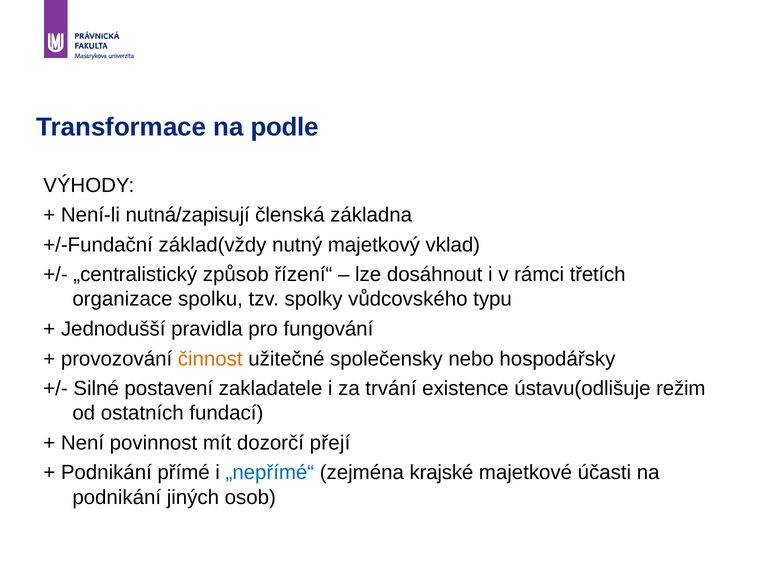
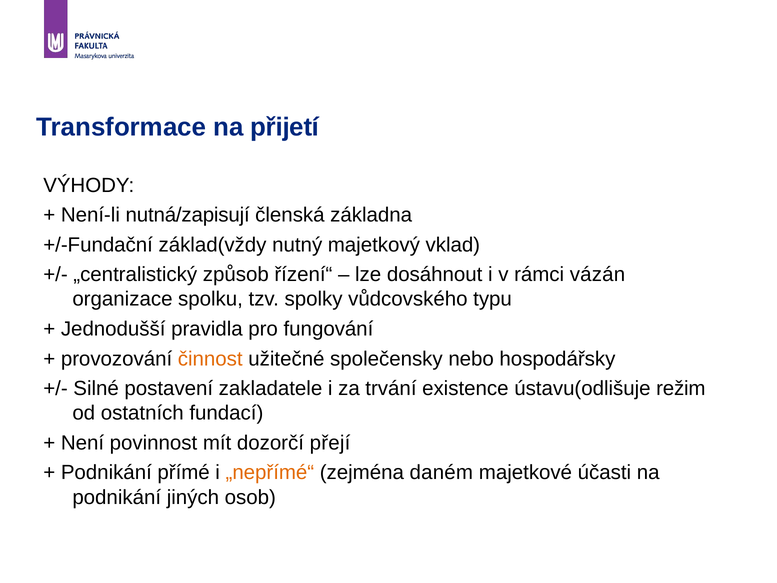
podle: podle -> přijetí (285, 127)
třetích: třetích -> vázán (597, 274)
„nepřímé“ colour: blue -> orange (270, 472)
krajské: krajské -> daném (441, 472)
